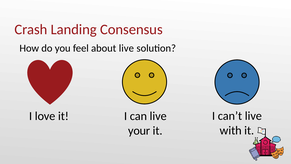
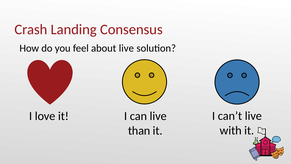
your: your -> than (139, 131)
